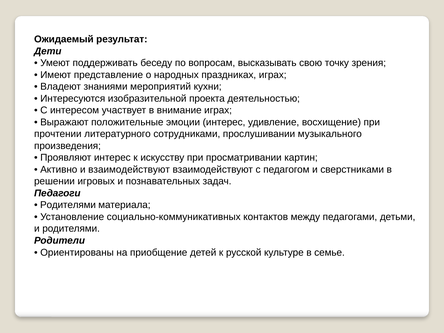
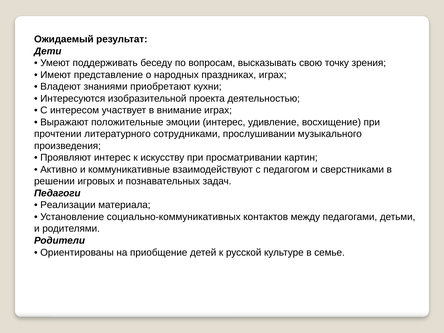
мероприятий: мероприятий -> приобретают (161, 87)
и взаимодействуют: взаимодействуют -> коммуникативные (129, 170)
Родителями: Родителями -> Реализации (68, 205)
